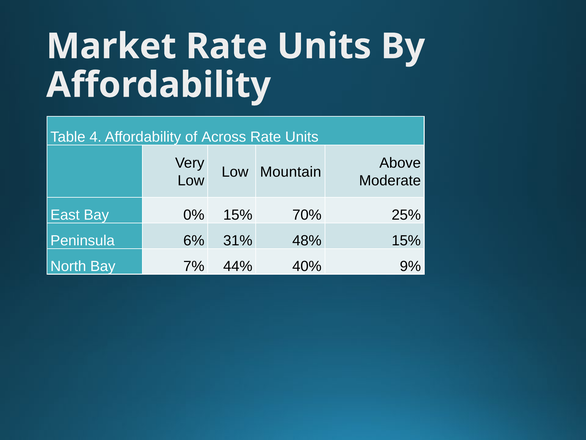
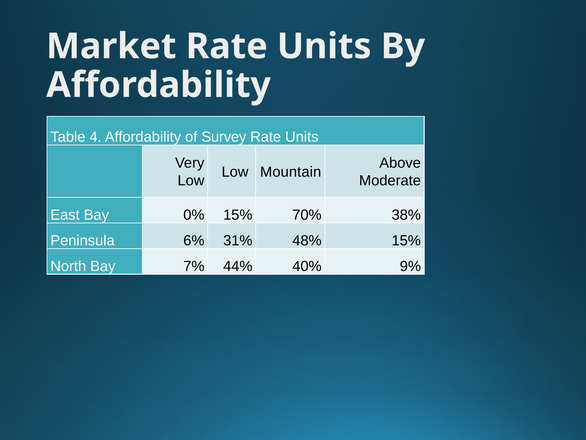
Across: Across -> Survey (224, 137)
25%: 25% -> 38% (406, 215)
